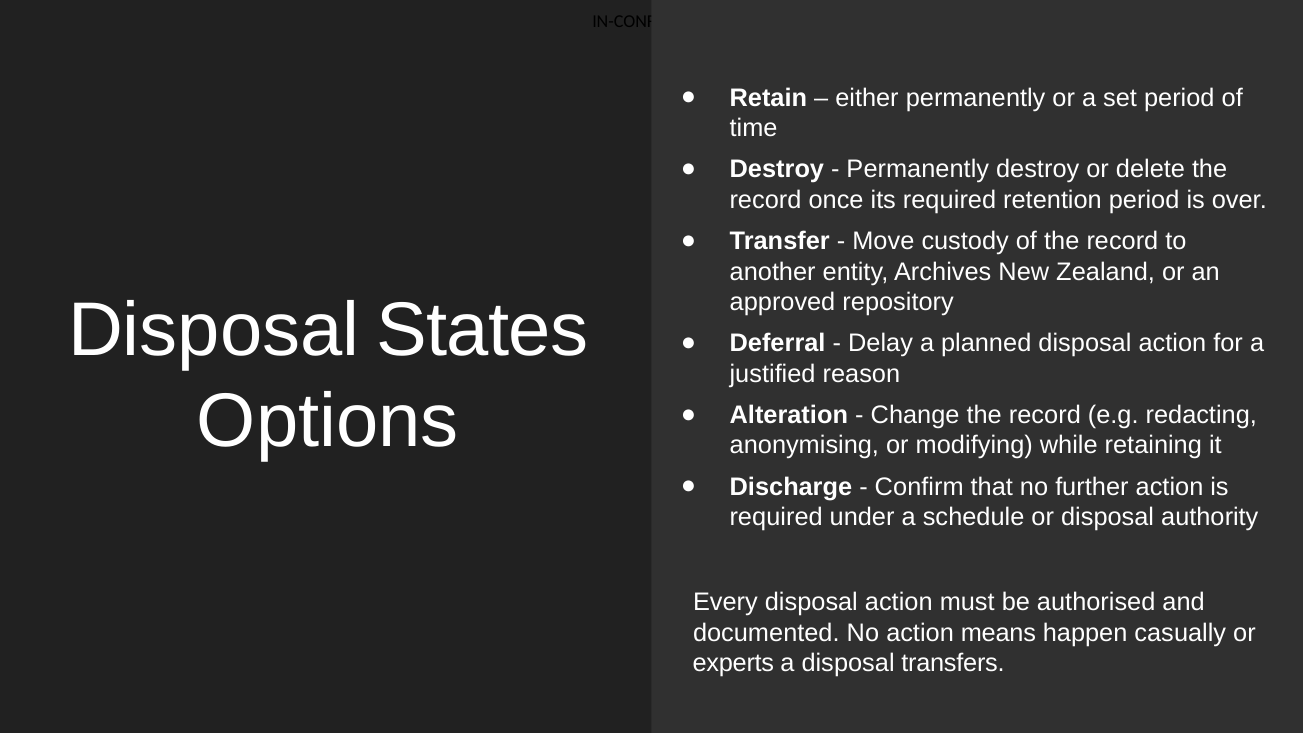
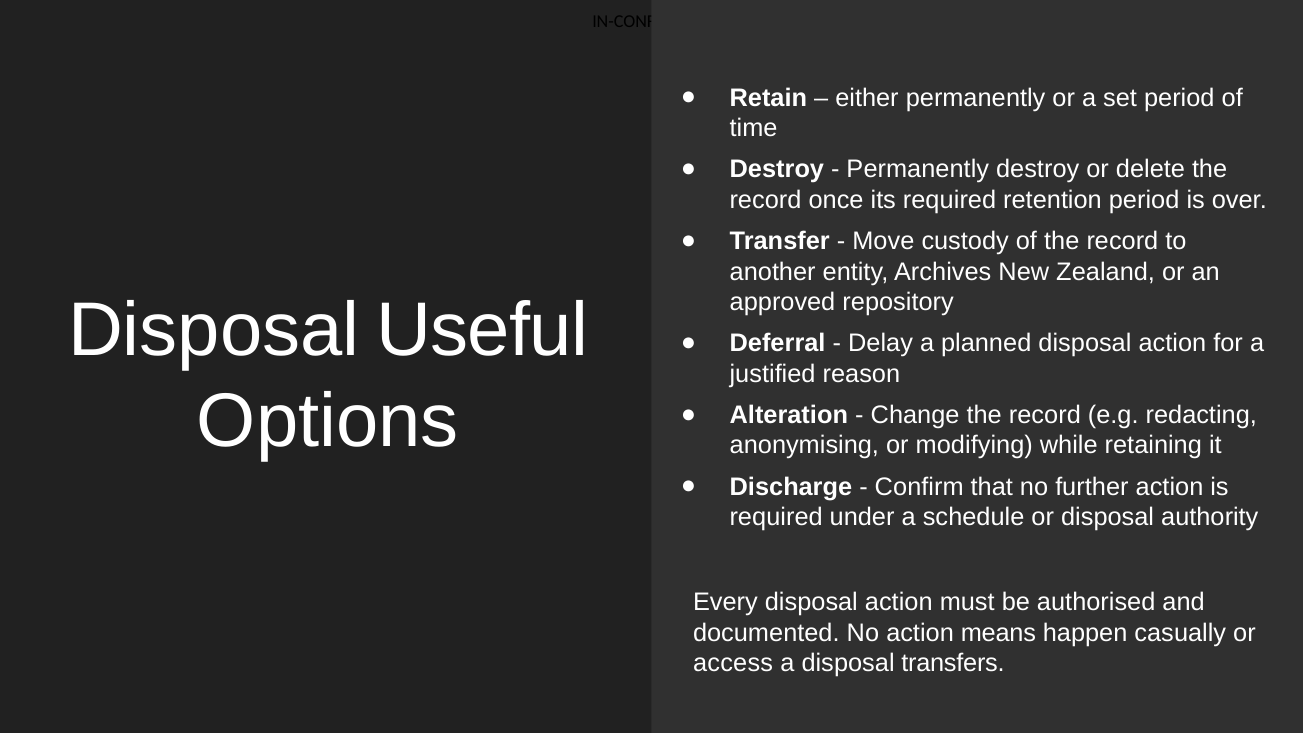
States: States -> Useful (482, 330)
experts: experts -> access (733, 663)
